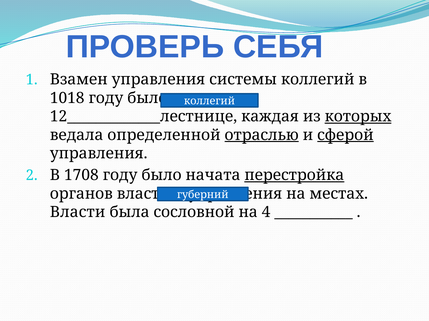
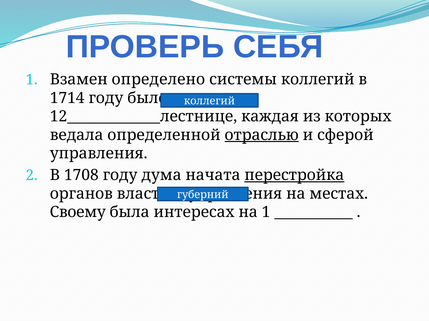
Взамен управления: управления -> определено (158, 80)
1018: 1018 -> 1714 (67, 98)
которых underline: present -> none (358, 117)
сферой underline: present -> none (345, 135)
1708 году было: было -> дума (161, 176)
Власти: Власти -> Своему (78, 213)
сословной: сословной -> интересах (194, 213)
на 4: 4 -> 1 (266, 213)
